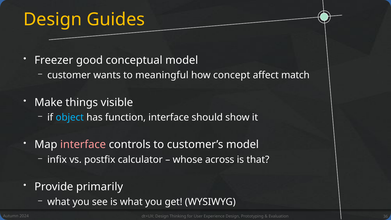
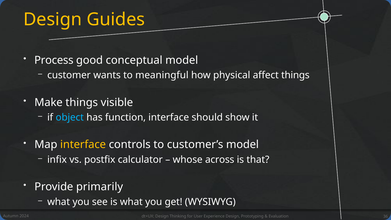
Freezer: Freezer -> Process (54, 60)
concept: concept -> physical (232, 75)
affect match: match -> things (295, 75)
interface colour: pink -> yellow (83, 145)
